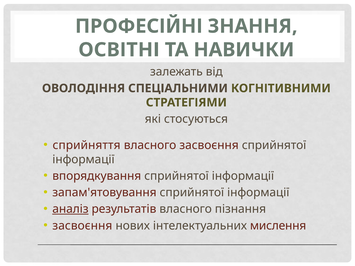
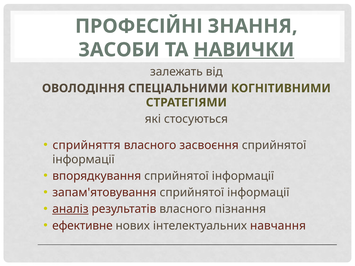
ОСВІТНІ: ОСВІТНІ -> ЗАСОБИ (119, 50)
НАВИЧКИ underline: none -> present (244, 50)
засвоєння: засвоєння -> ефективне (82, 226)
мислення: мислення -> навчання (278, 226)
